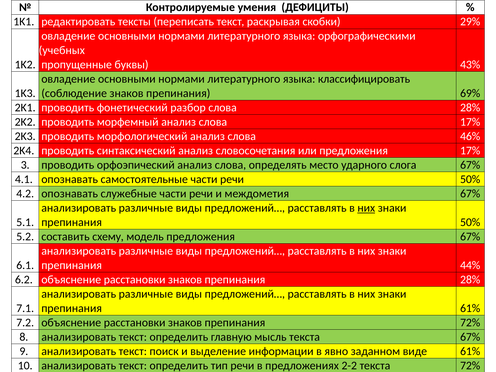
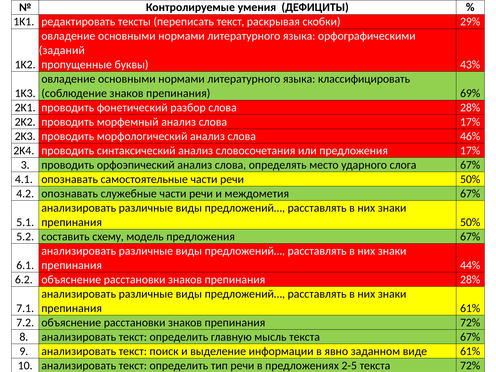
учебных: учебных -> заданий (62, 50)
них underline: present -> none (366, 208)
2-2: 2-2 -> 2-5 (349, 366)
